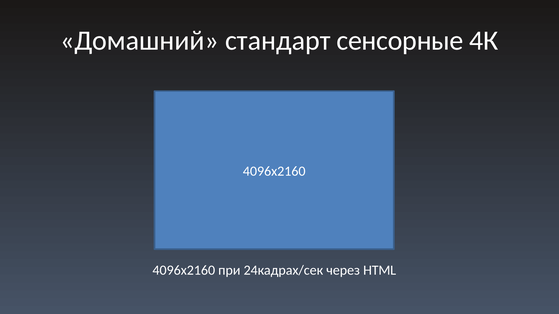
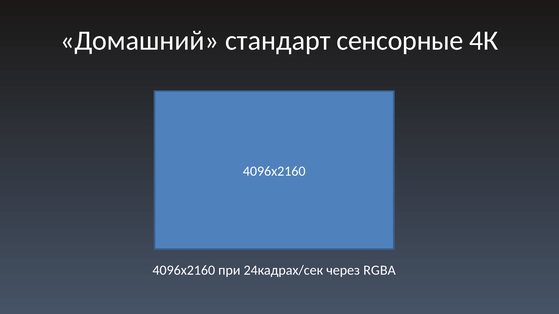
HTML: HTML -> RGBA (379, 271)
